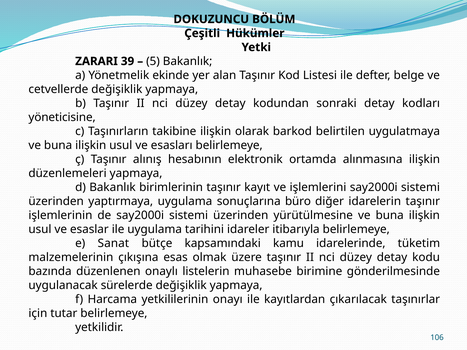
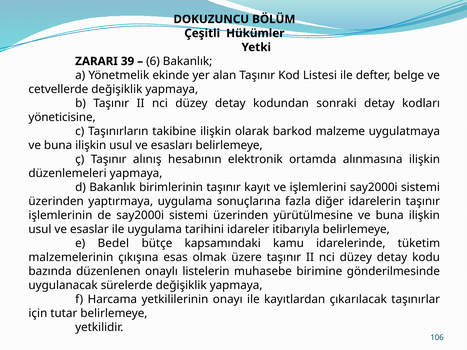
5: 5 -> 6 (153, 61)
belirtilen: belirtilen -> malzeme (340, 131)
büro: büro -> fazla (298, 201)
Sanat: Sanat -> Bedel (113, 243)
